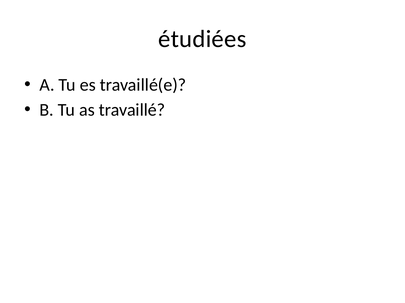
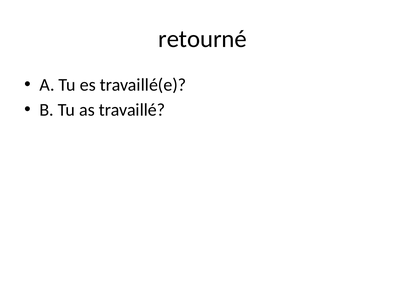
étudiées: étudiées -> retourné (202, 39)
